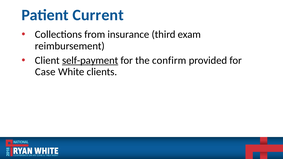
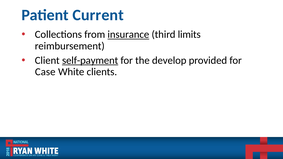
insurance underline: none -> present (128, 35)
exam: exam -> limits (189, 35)
confirm: confirm -> develop (169, 60)
